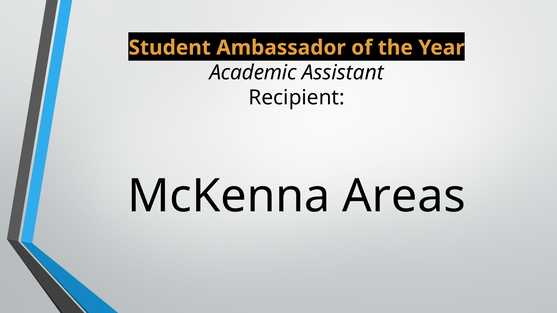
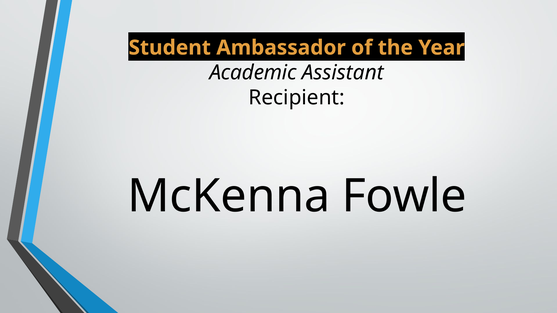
Areas: Areas -> Fowle (404, 196)
